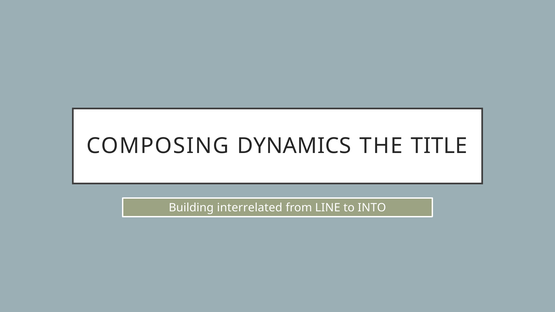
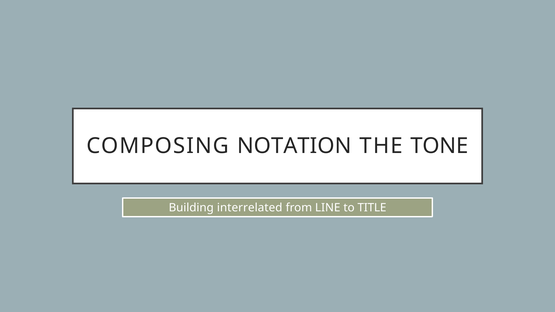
DYNAMICS: DYNAMICS -> NOTATION (294, 146)
TITLE: TITLE -> TONE (439, 146)
INTO: INTO -> TITLE (372, 208)
